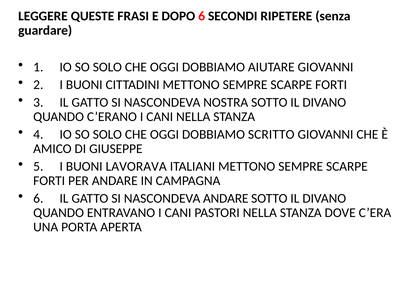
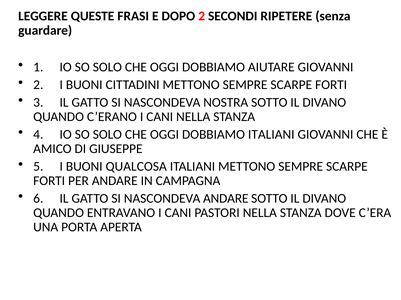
DOPO 6: 6 -> 2 (202, 16)
DOBBIAMO SCRITTO: SCRITTO -> ITALIANI (271, 135)
LAVORAVA: LAVORAVA -> QUALCOSA (136, 167)
